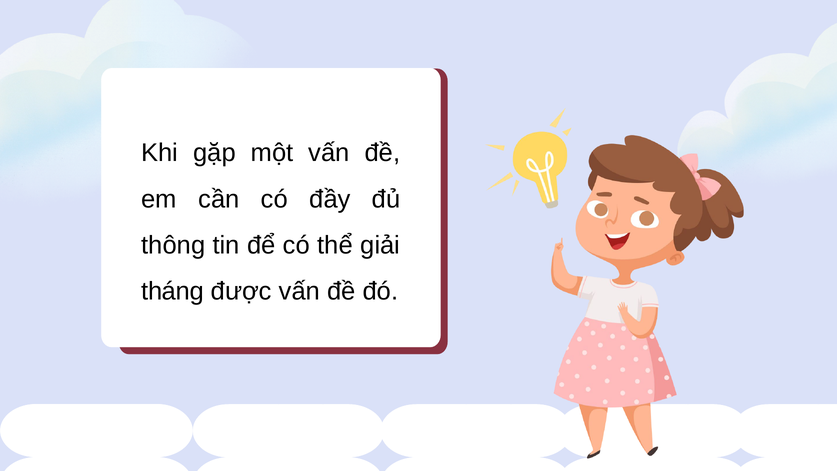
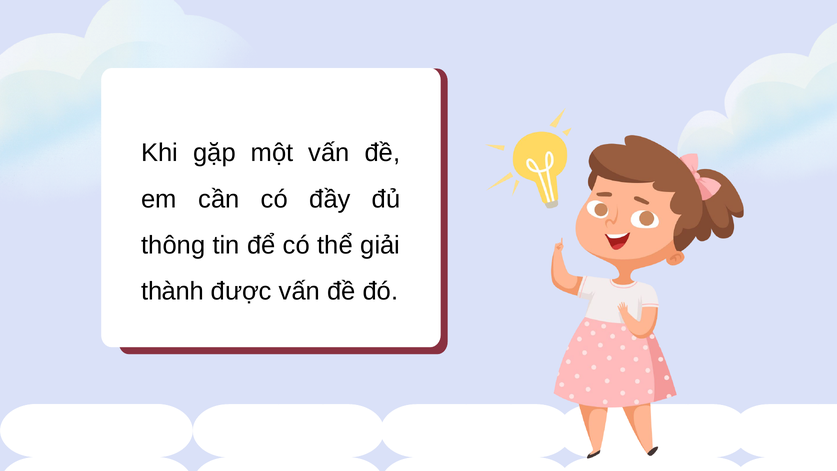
tháng: tháng -> thành (173, 291)
